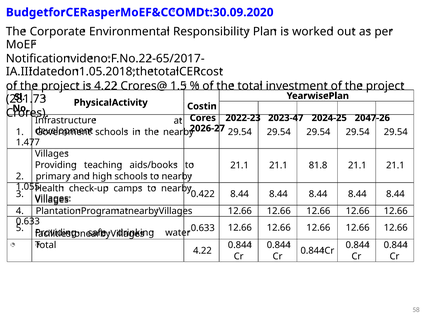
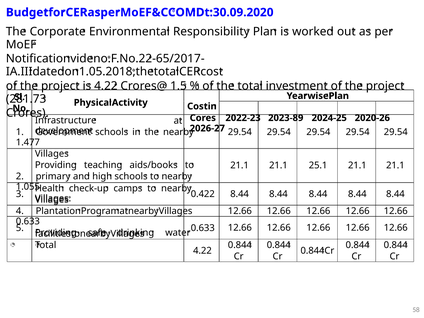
2023-47: 2023-47 -> 2023-89 (286, 118)
2047-26: 2047-26 -> 2020-26 (372, 118)
81.8: 81.8 -> 25.1 (318, 166)
